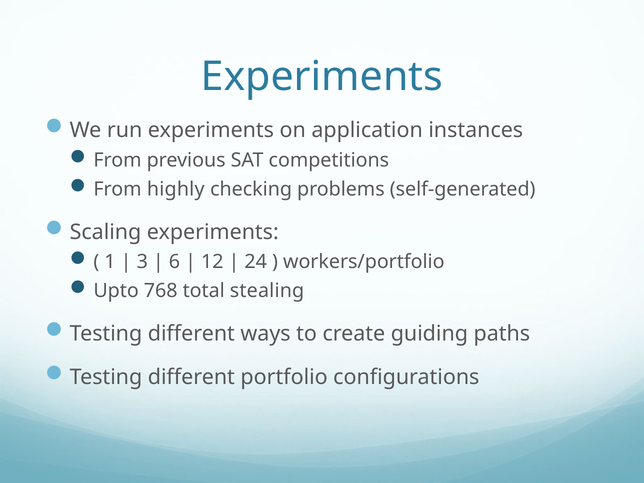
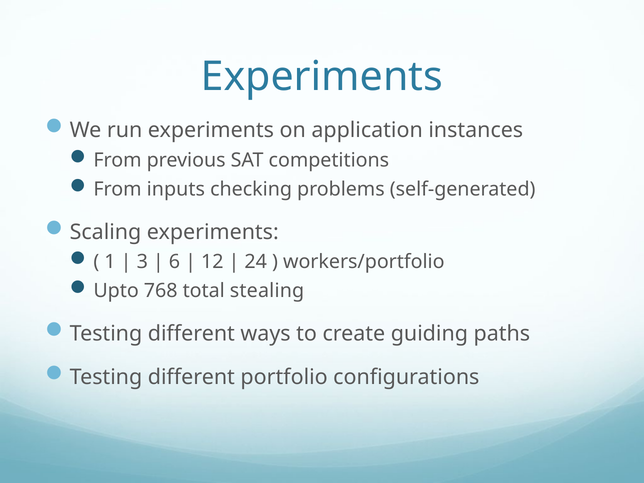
highly: highly -> inputs (176, 189)
